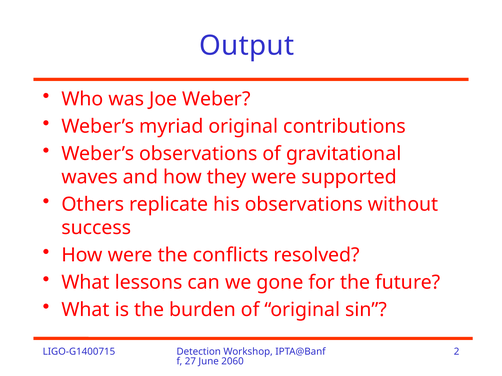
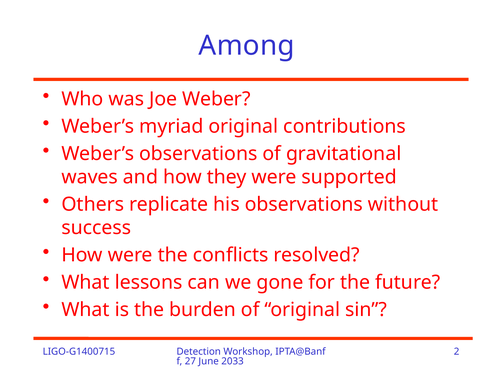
Output: Output -> Among (247, 46)
2060: 2060 -> 2033 (233, 362)
